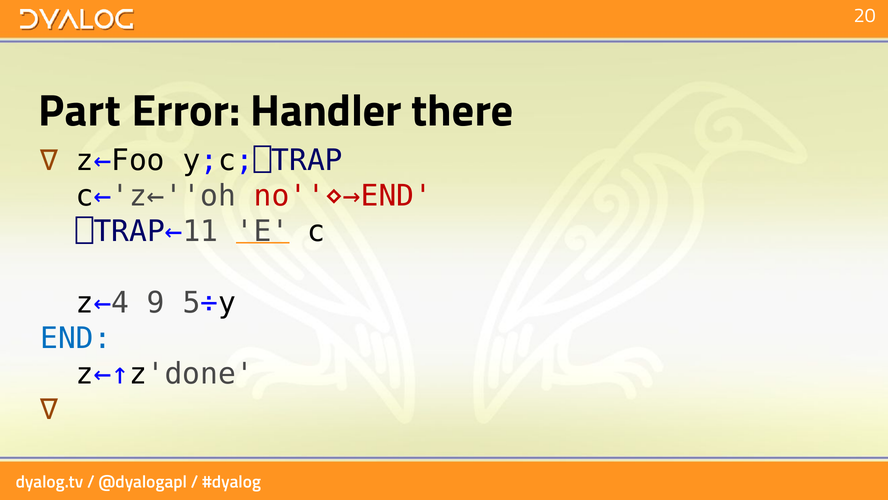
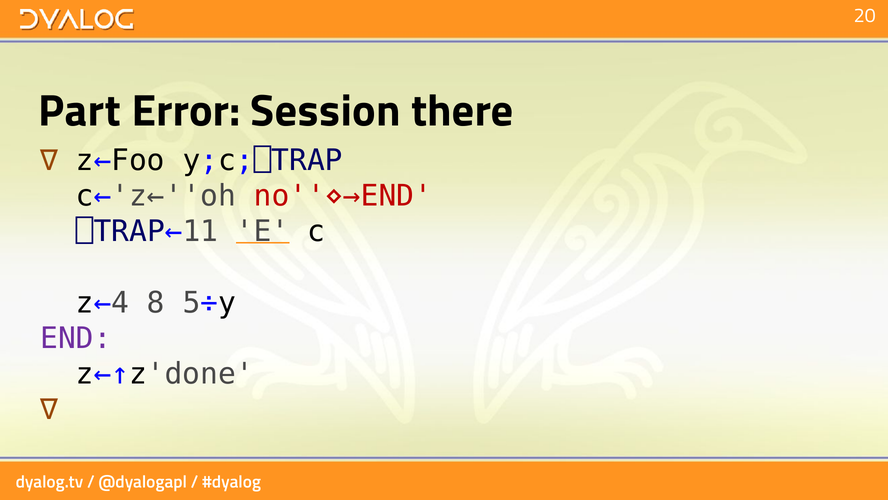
Handler: Handler -> Session (326, 111)
9: 9 -> 8 (156, 302)
END colour: blue -> purple (76, 338)
